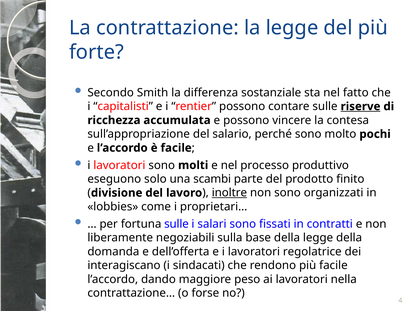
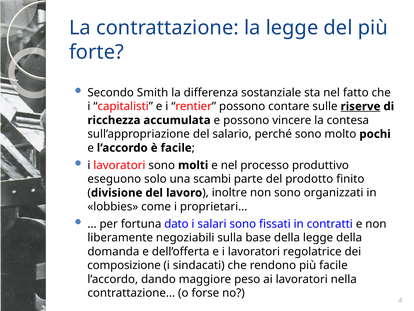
inoltre underline: present -> none (229, 193)
fortuna sulle: sulle -> dato (176, 224)
interagiscano: interagiscano -> composizione (124, 265)
